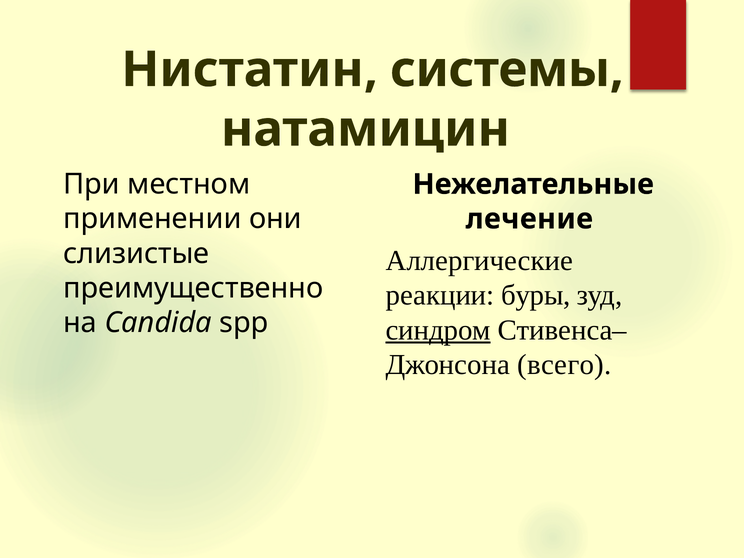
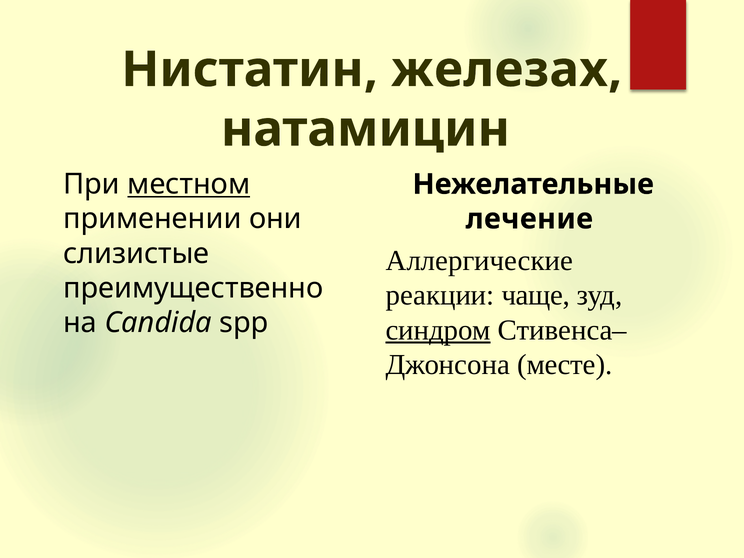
системы: системы -> железах (507, 70)
местном underline: none -> present (189, 184)
буры: буры -> чаще (536, 295)
всего: всего -> месте (565, 365)
